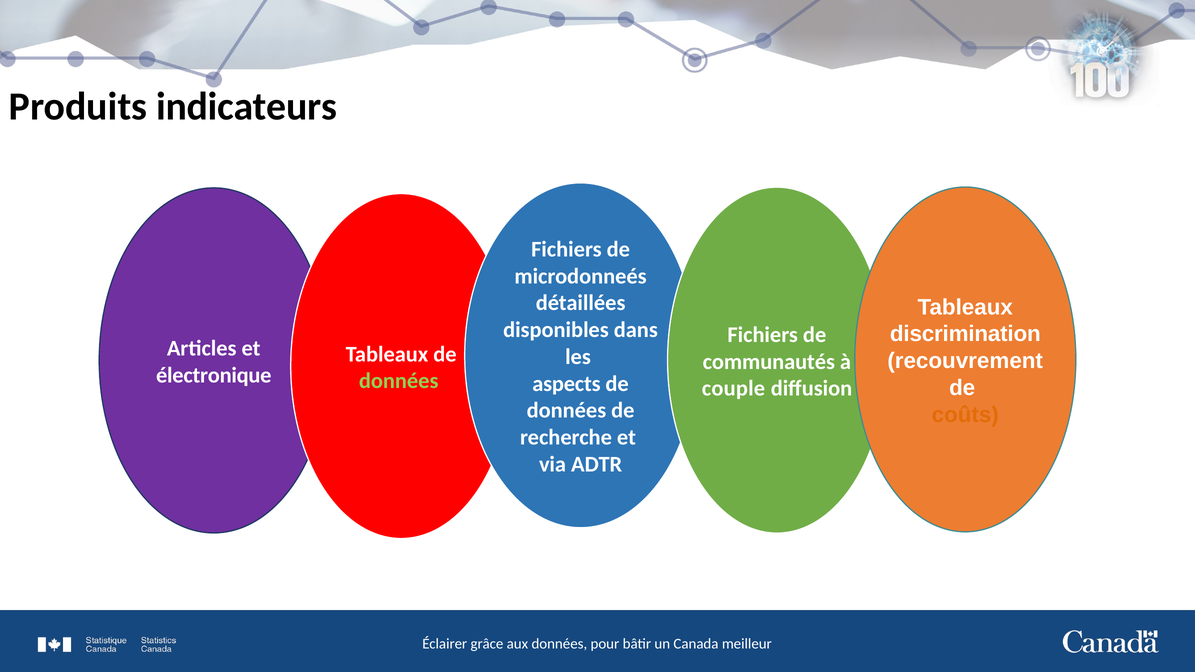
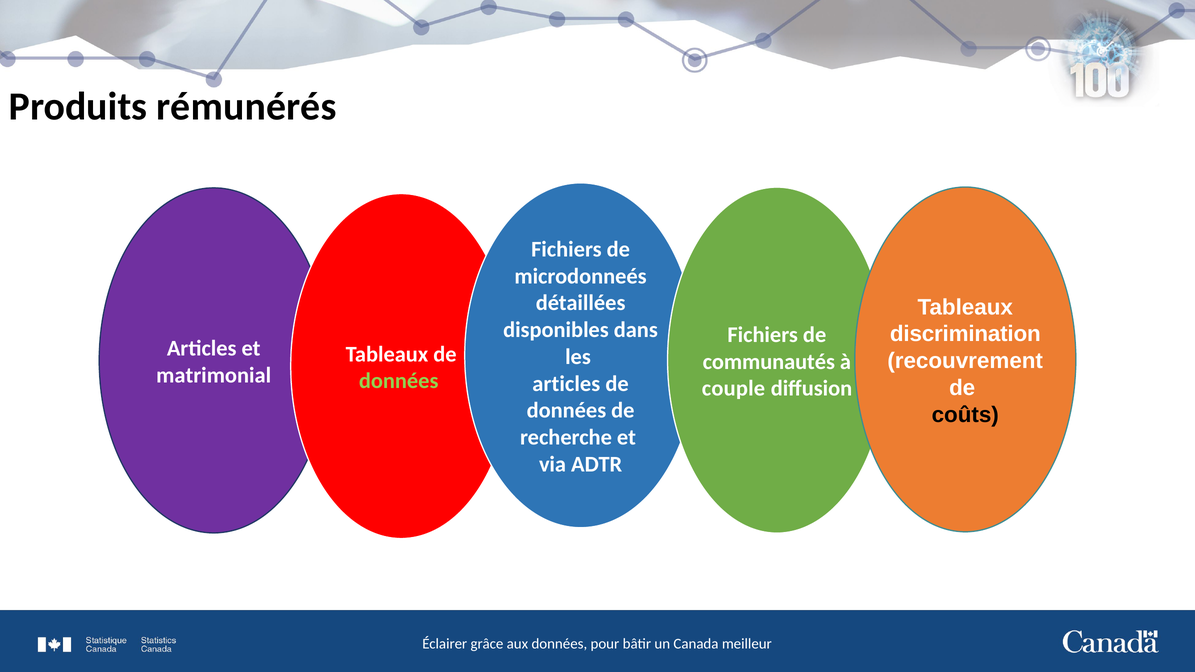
indicateurs: indicateurs -> rémunérés (246, 106)
électronique: électronique -> matrimonial (214, 375)
aspects: aspects -> articles (566, 384)
coûts colour: orange -> black (965, 415)
